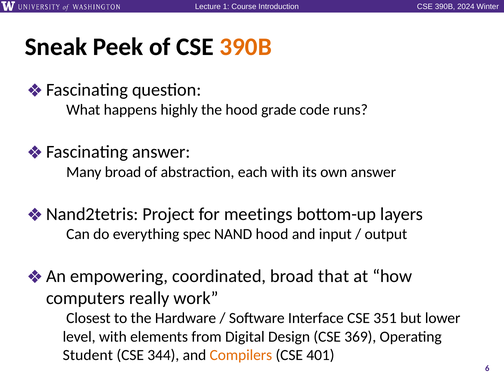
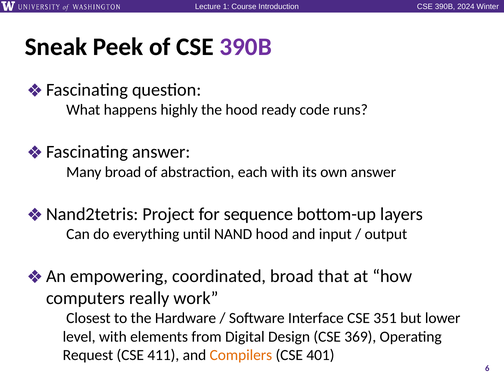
390B colour: orange -> purple (246, 47)
grade: grade -> ready (279, 110)
meetings: meetings -> sequence (258, 214)
spec: spec -> until (197, 234)
Student: Student -> Request (88, 355)
344: 344 -> 411 (163, 355)
